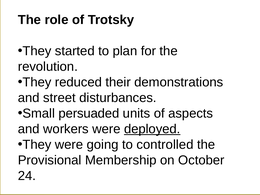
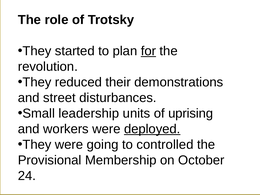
for underline: none -> present (148, 51)
persuaded: persuaded -> leadership (89, 113)
aspects: aspects -> uprising (191, 113)
